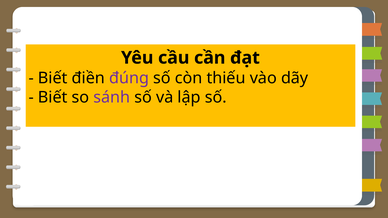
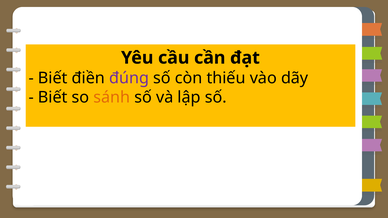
sánh colour: purple -> orange (112, 97)
